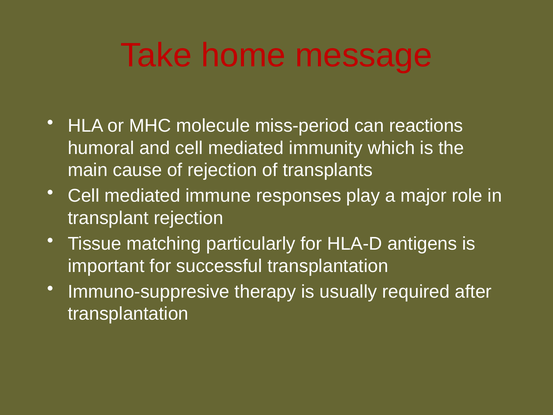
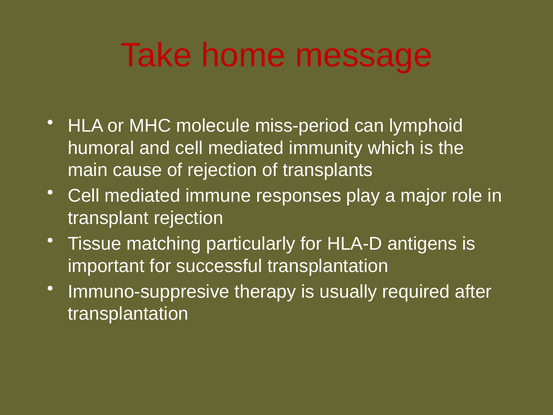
reactions: reactions -> lymphoid (426, 126)
